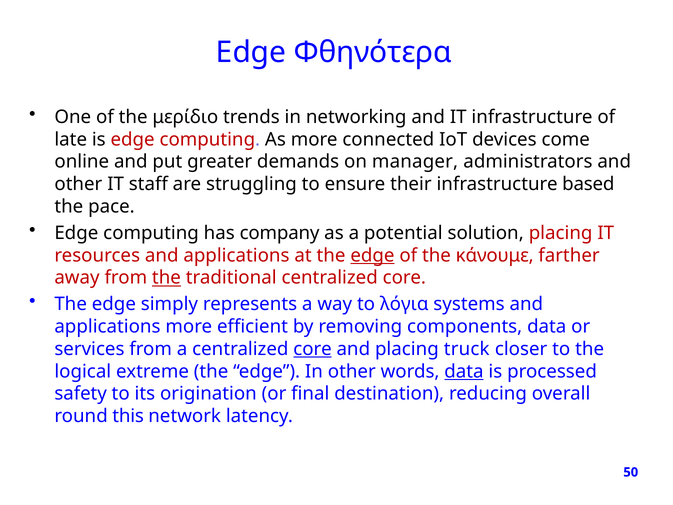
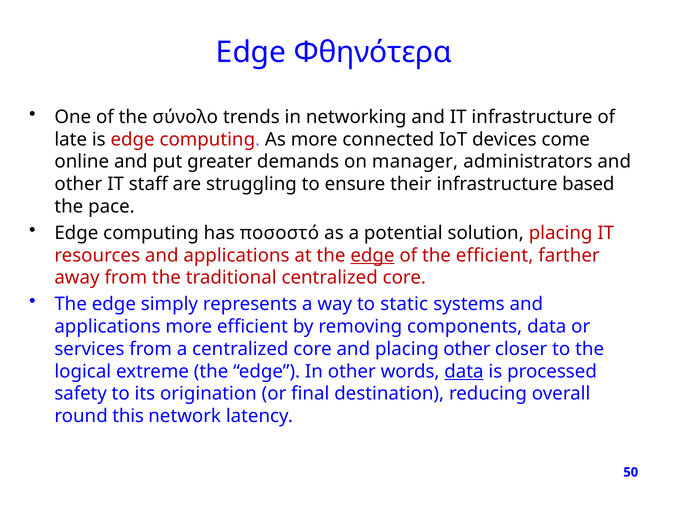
μερίδιο: μερίδιο -> σύνολο (185, 117)
company: company -> ποσοστό (279, 233)
the κάνουμε: κάνουμε -> efficient (495, 255)
the underline: present -> none (166, 278)
λόγια: λόγια -> static (404, 304)
core underline: present -> none (313, 349)
placing truck: truck -> other (467, 349)
